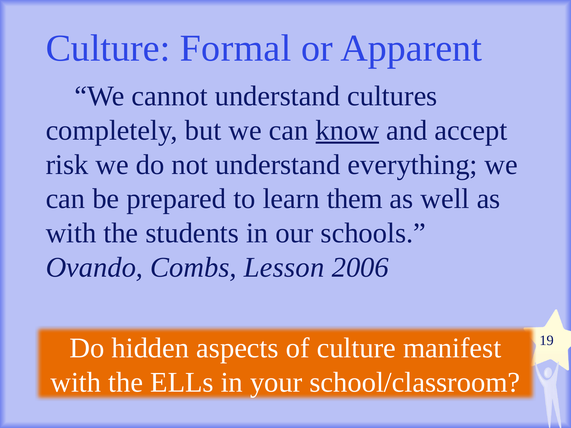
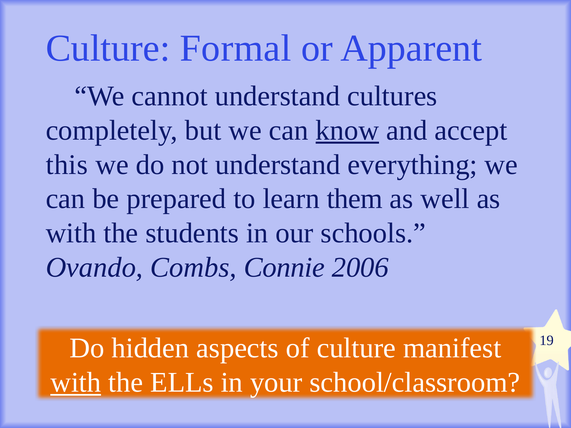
risk: risk -> this (67, 165)
Lesson: Lesson -> Connie (284, 268)
with underline: none -> present (76, 383)
